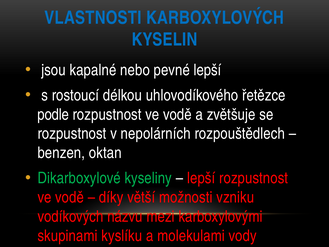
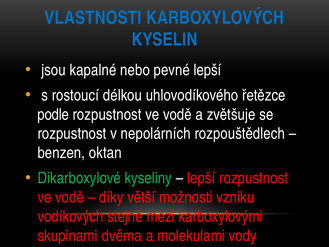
názvu: názvu -> stejné (125, 216)
kyslíku: kyslíku -> dvěma (122, 236)
